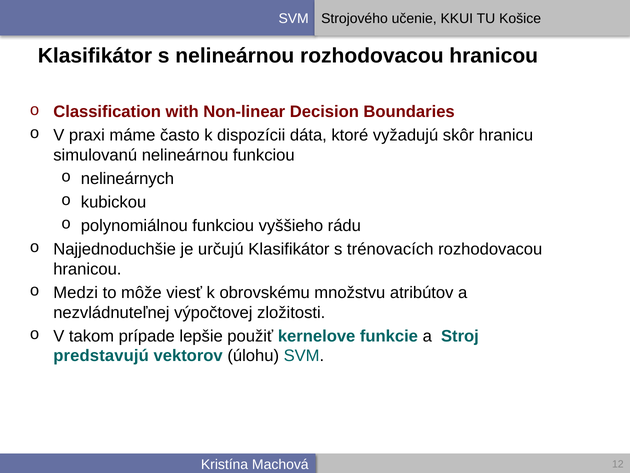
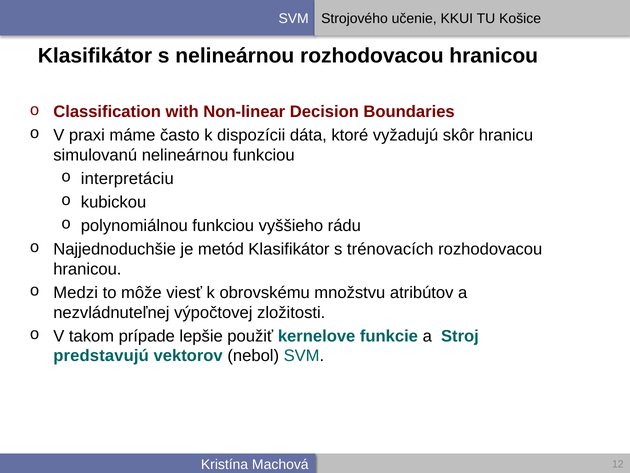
nelineárnych: nelineárnych -> interpretáciu (127, 179)
určujú: určujú -> metód (221, 249)
úlohu: úlohu -> nebol (253, 356)
